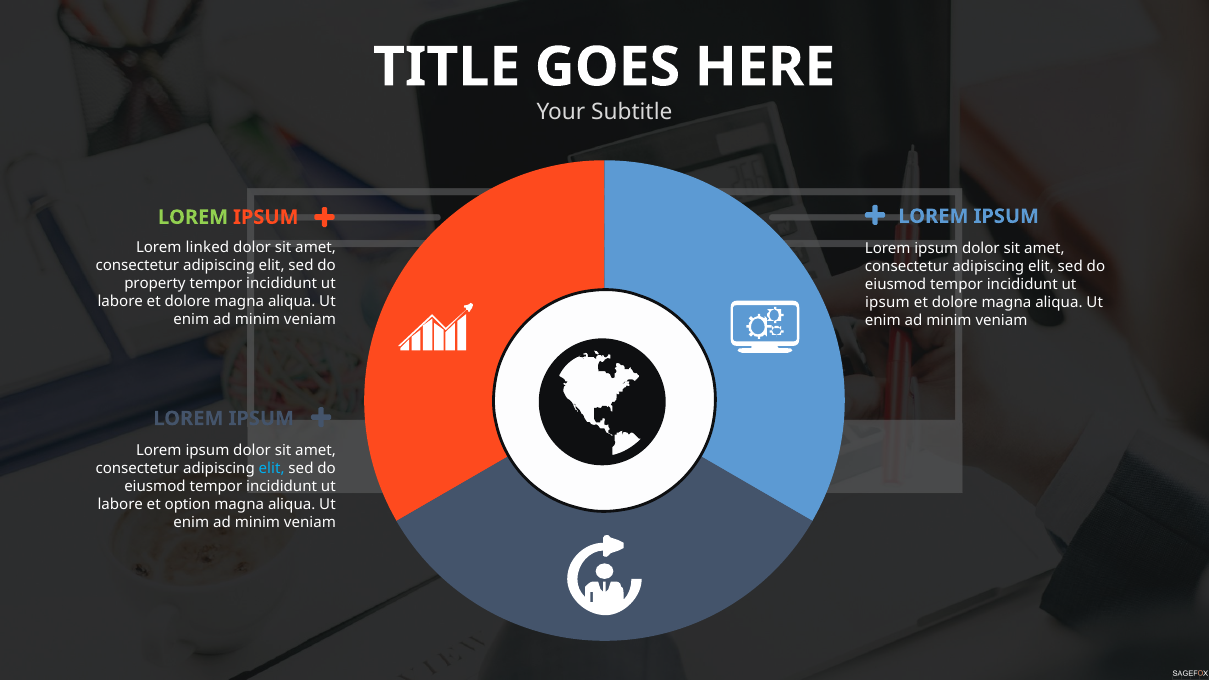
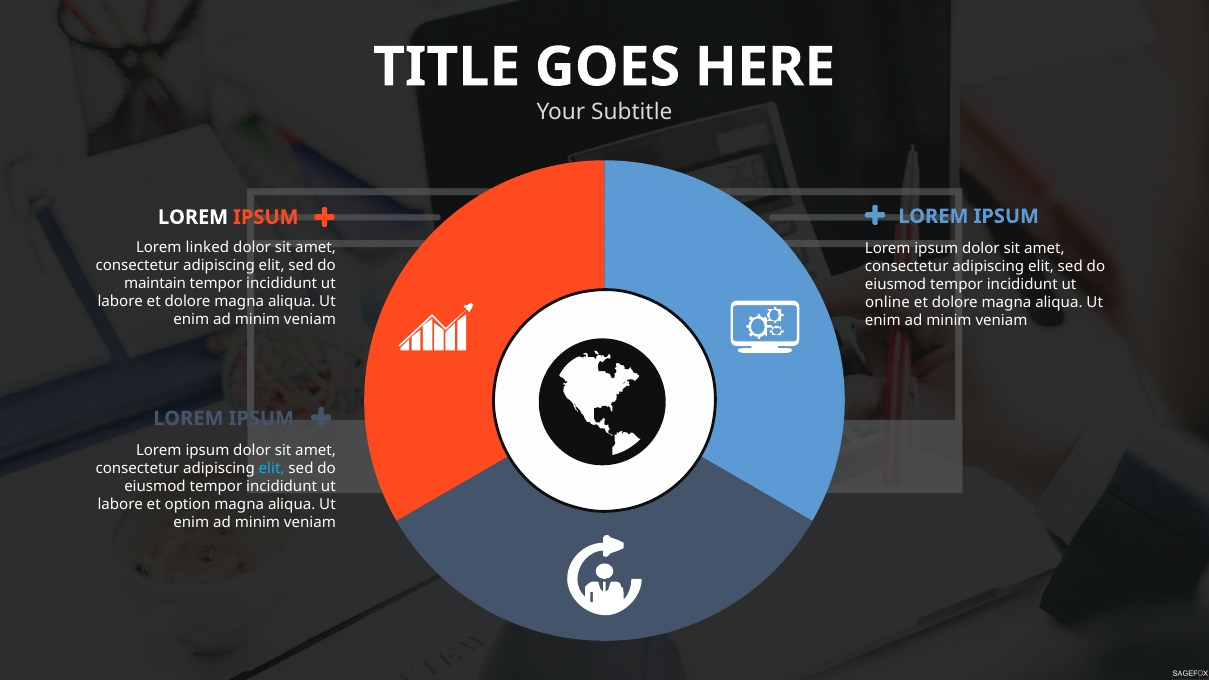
LOREM colour: light green -> white (193, 217)
property: property -> maintain (155, 283)
ipsum: ipsum -> online (887, 303)
